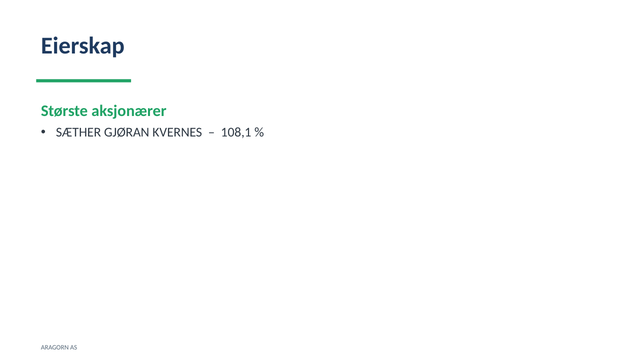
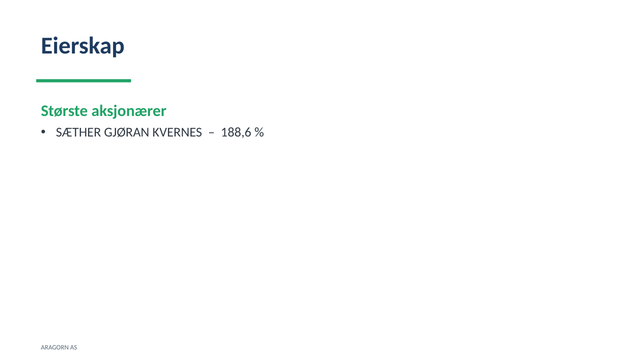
108,1: 108,1 -> 188,6 (236, 132)
